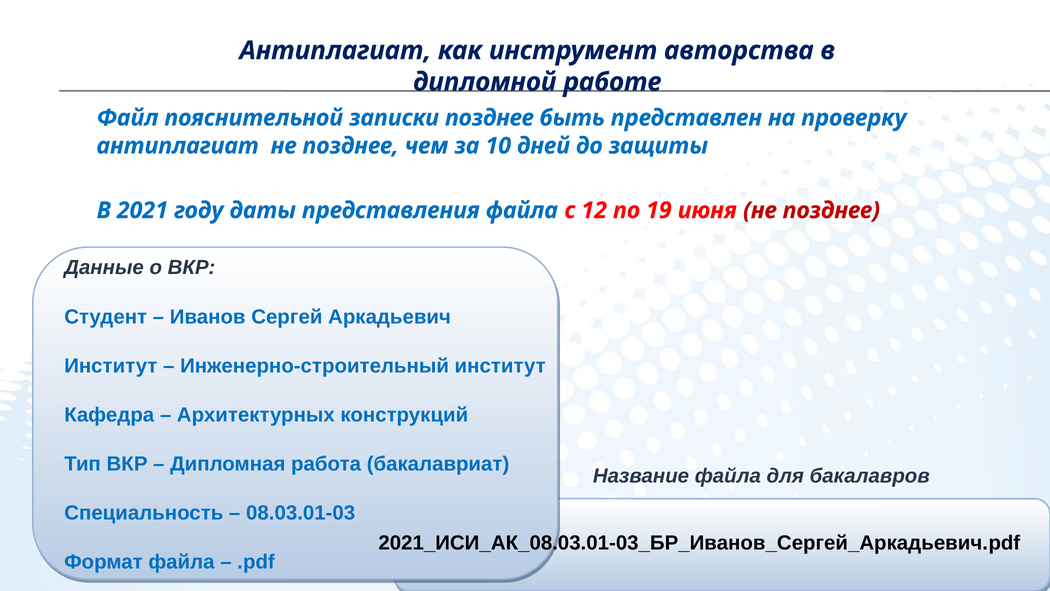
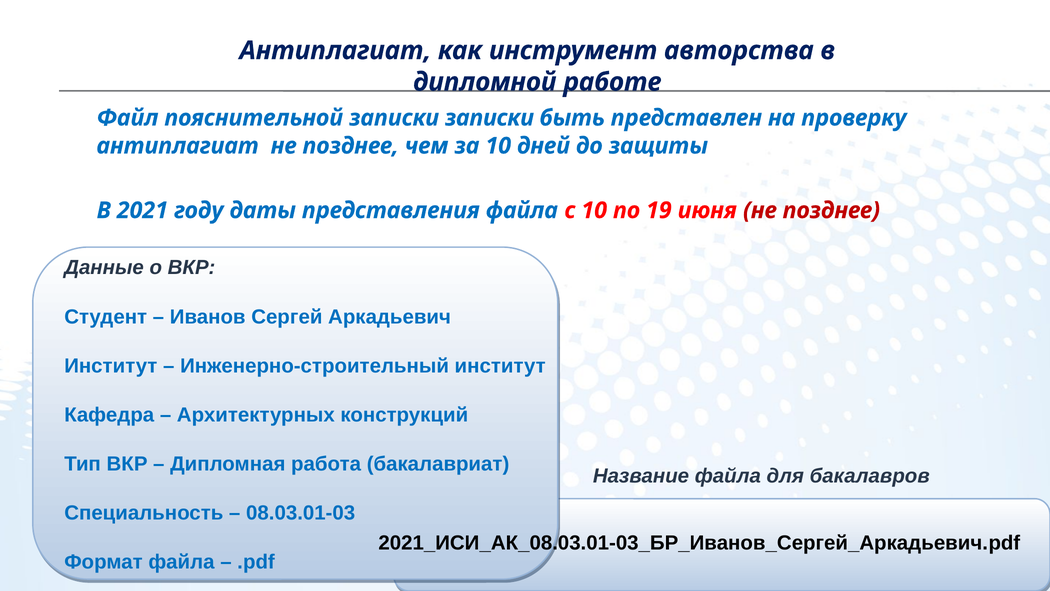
записки позднее: позднее -> записки (489, 118)
с 12: 12 -> 10 (594, 210)
